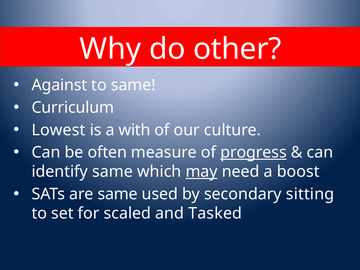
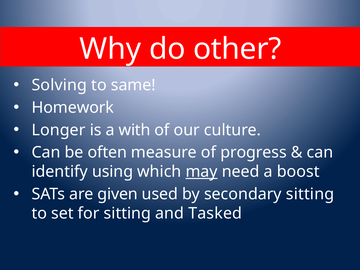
Against: Against -> Solving (59, 85)
Curriculum: Curriculum -> Homework (73, 108)
Lowest: Lowest -> Longer (58, 130)
progress underline: present -> none (253, 152)
identify same: same -> using (113, 172)
are same: same -> given (118, 194)
for scaled: scaled -> sitting (127, 213)
